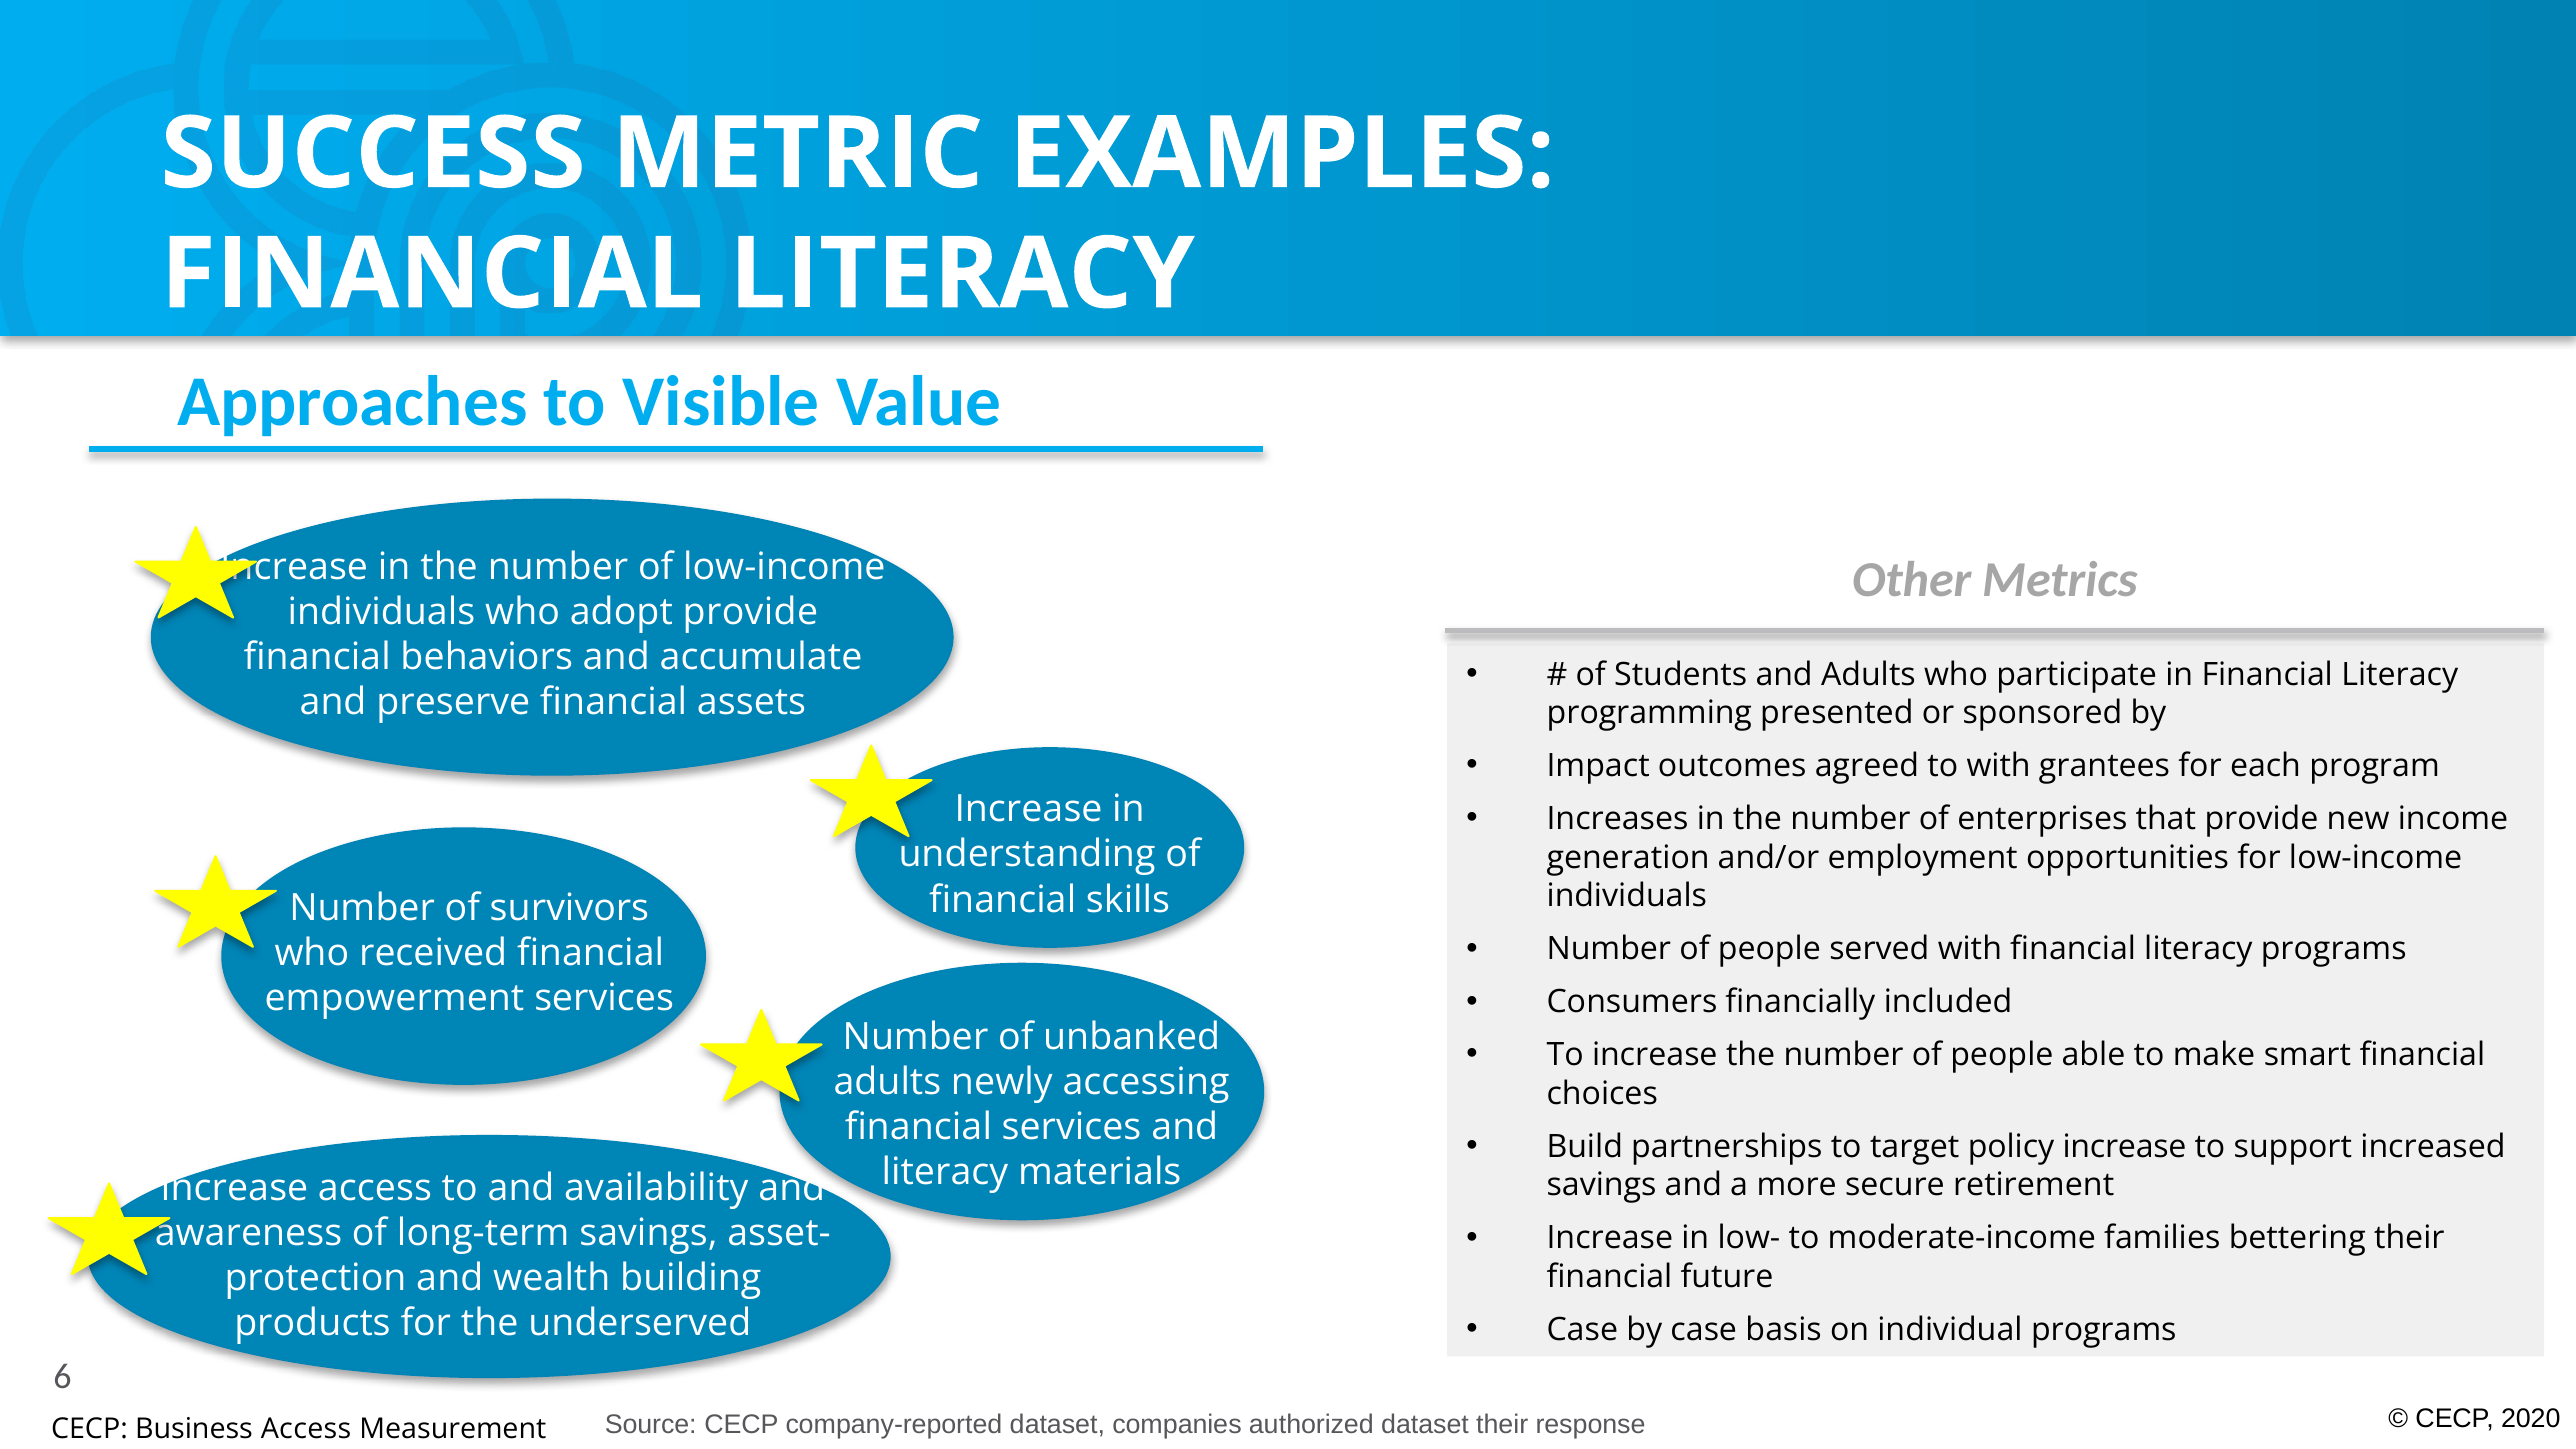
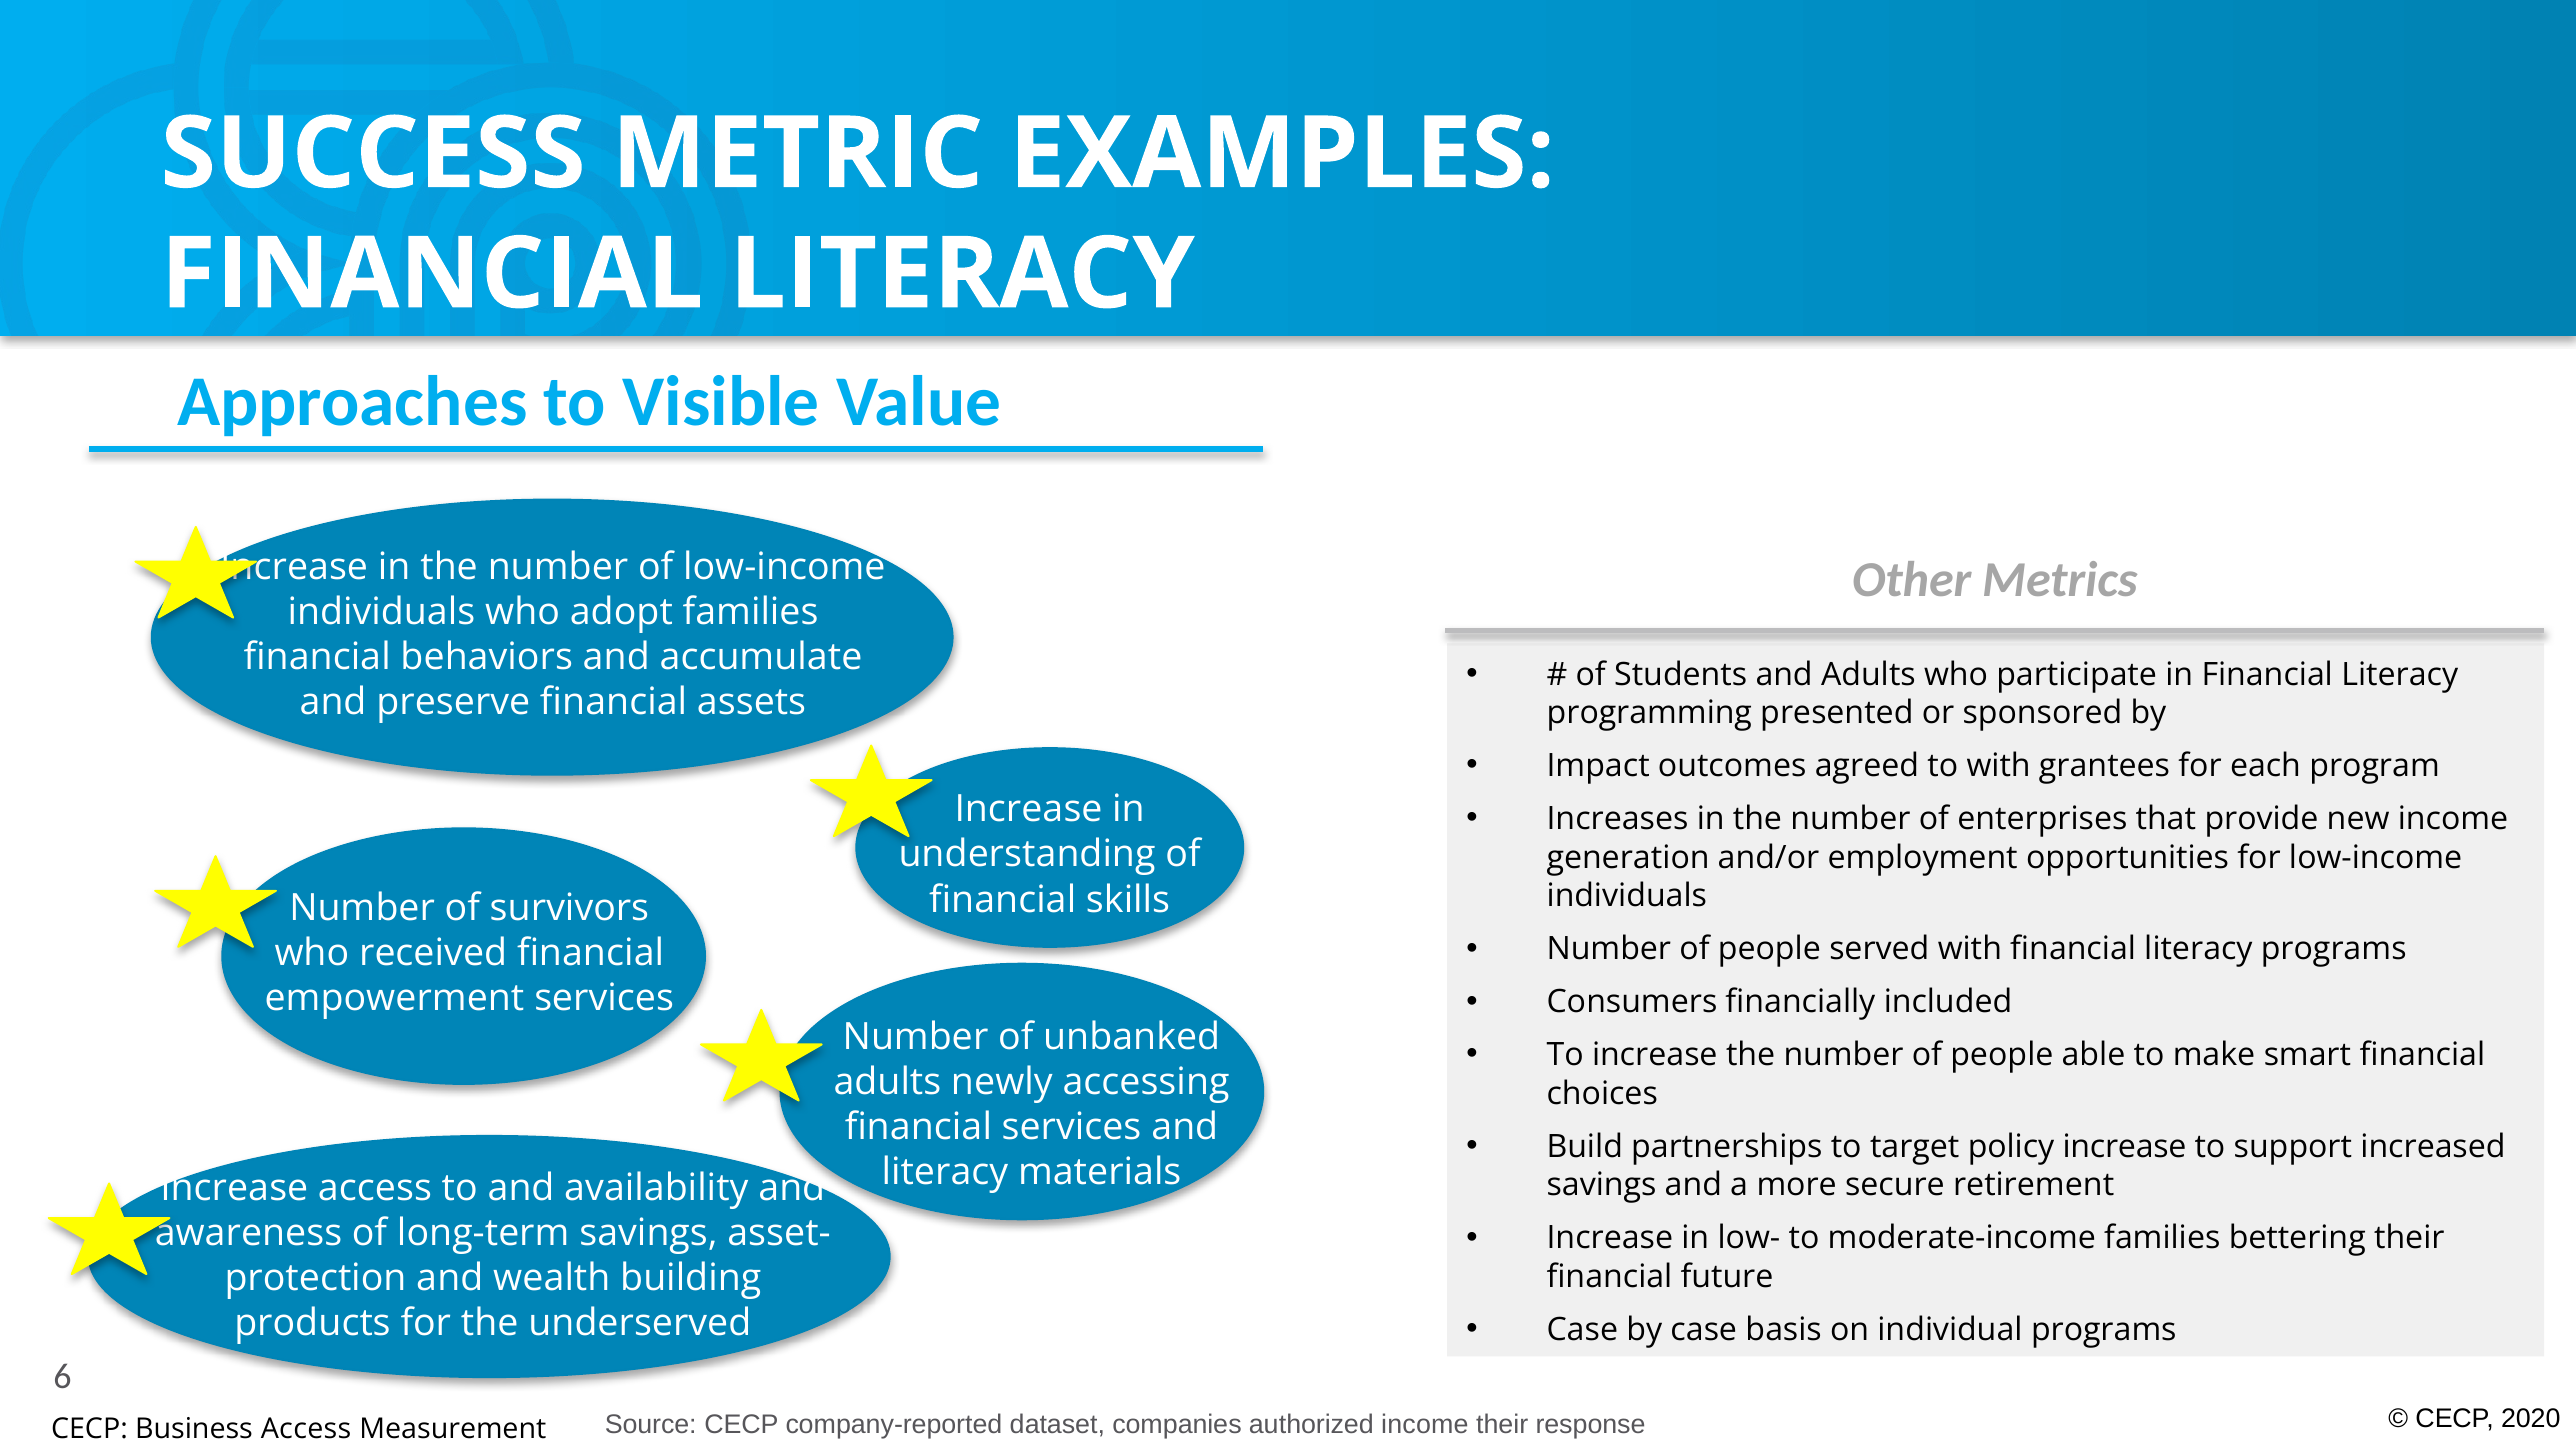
adopt provide: provide -> families (751, 612)
authorized dataset: dataset -> income (1425, 1424)
